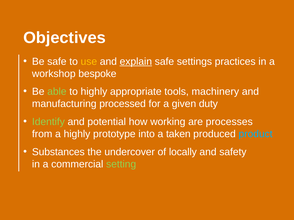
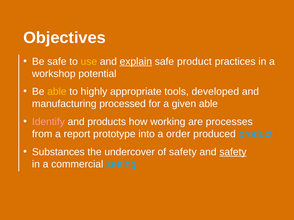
safe settings: settings -> product (194, 62)
bespoke: bespoke -> potential (97, 74)
able colour: light green -> yellow (57, 92)
machinery: machinery -> developed (215, 92)
given duty: duty -> able (208, 104)
Identify colour: light green -> pink (48, 122)
potential: potential -> products (107, 122)
a highly: highly -> report (77, 134)
taken: taken -> order (178, 134)
of locally: locally -> safety (183, 152)
safety underline: none -> present (233, 152)
setting colour: light green -> light blue (121, 164)
